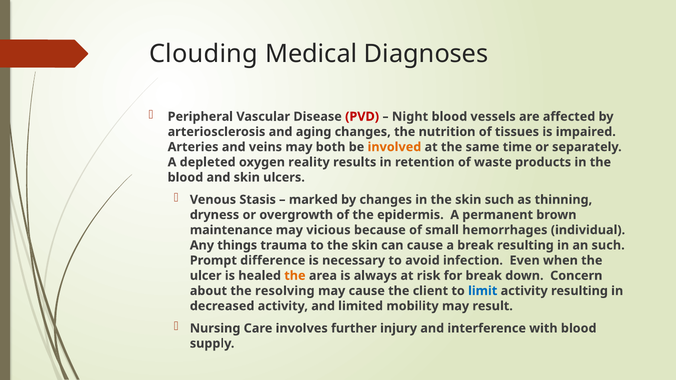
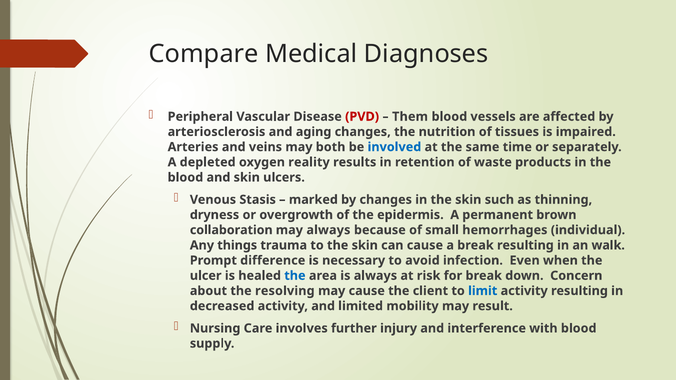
Clouding: Clouding -> Compare (204, 54)
Night: Night -> Them (410, 117)
involved colour: orange -> blue (394, 147)
maintenance: maintenance -> collaboration (231, 230)
may vicious: vicious -> always (328, 230)
an such: such -> walk (608, 245)
the colour: orange -> blue (295, 276)
